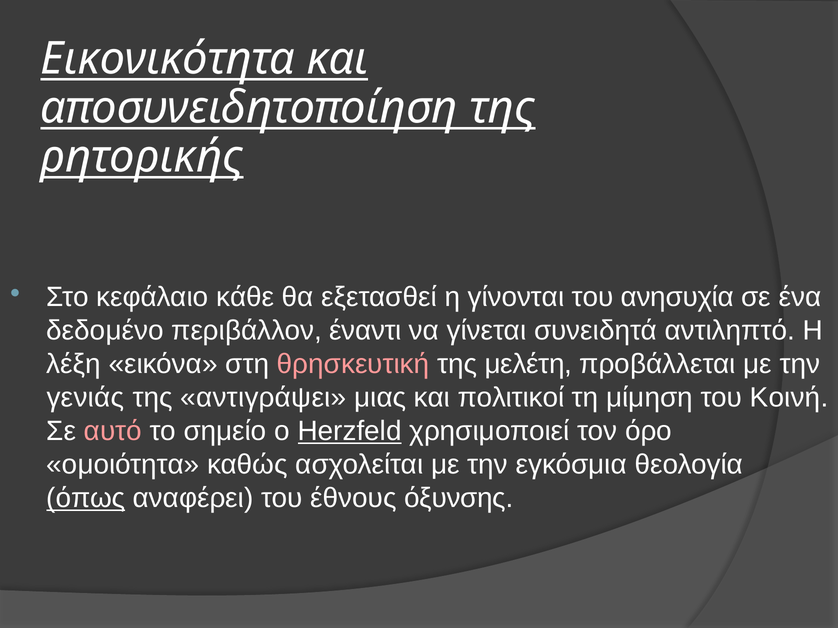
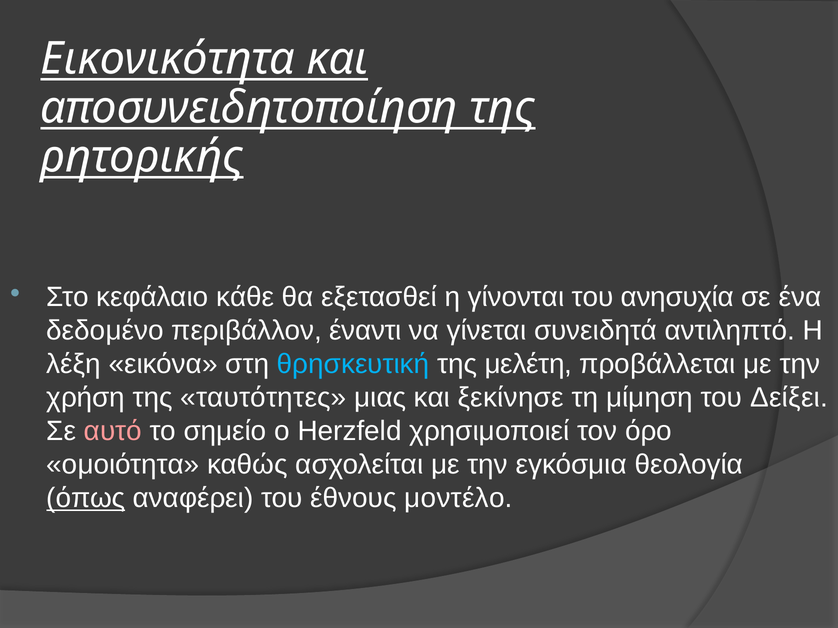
θρησκευτική colour: pink -> light blue (353, 365)
γενιάς: γενιάς -> χρήση (86, 398)
αντιγράψει: αντιγράψει -> ταυτότητες (263, 398)
πολιτικοί: πολιτικοί -> ξεκίνησε (511, 398)
Κοινή: Κοινή -> Δείξει (789, 398)
Herzfeld underline: present -> none (350, 432)
όξυνσης: όξυνσης -> μοντέλο (458, 499)
